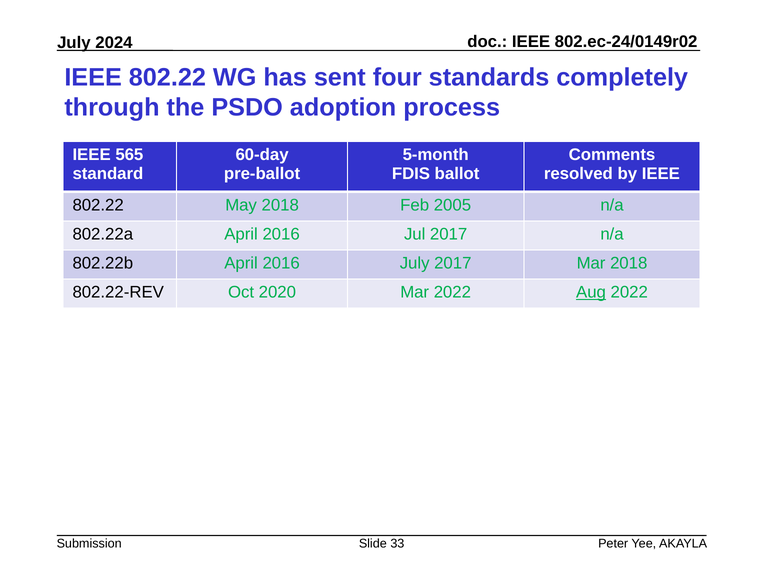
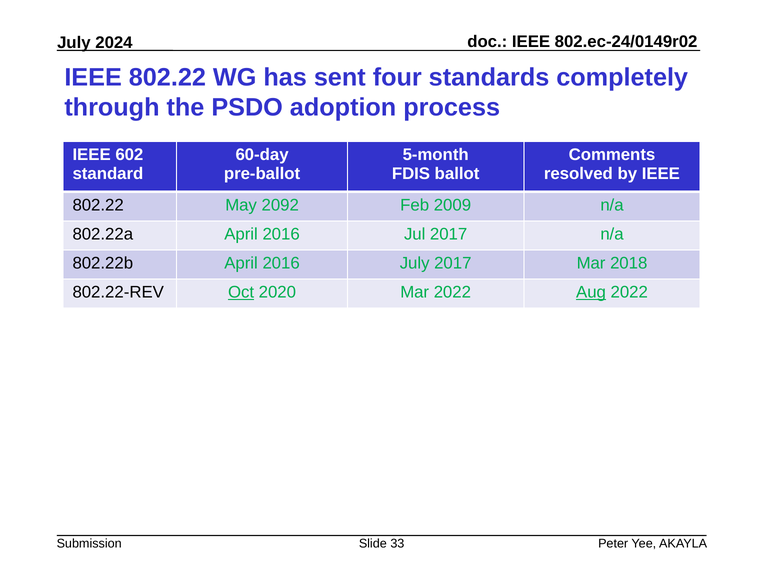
565: 565 -> 602 (129, 155)
May 2018: 2018 -> 2092 (280, 205)
2005: 2005 -> 2009 (452, 205)
Oct underline: none -> present (241, 293)
